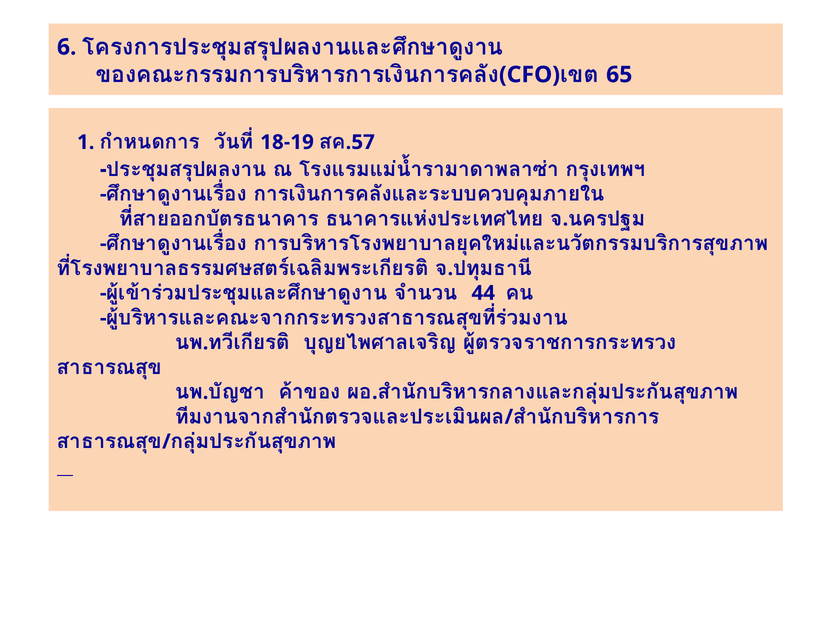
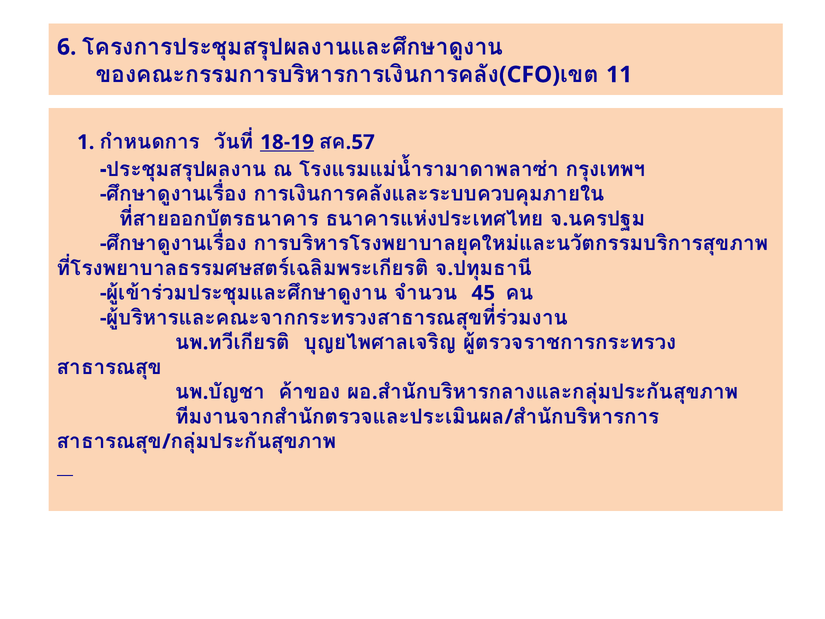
65: 65 -> 11 (619, 75)
18-19 underline: none -> present (287, 142)
44: 44 -> 45 (483, 293)
